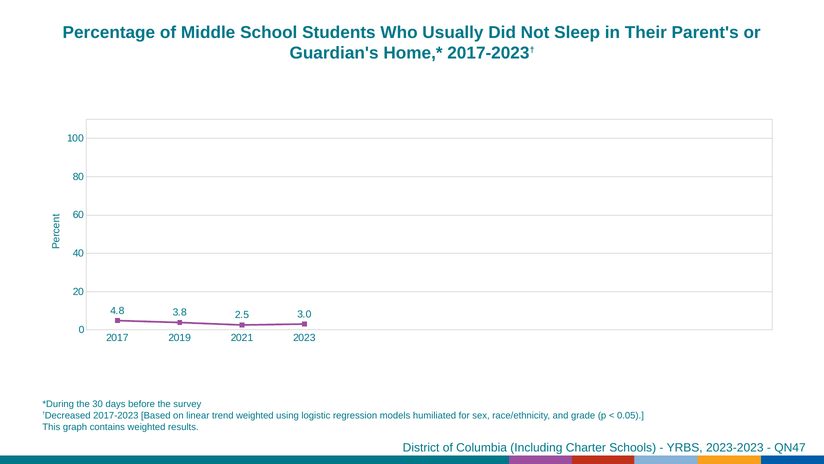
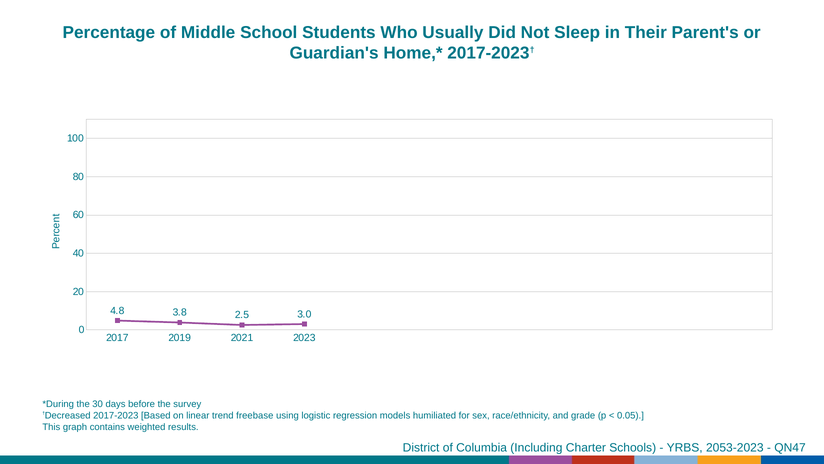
trend weighted: weighted -> freebase (255, 415)
2023-2023: 2023-2023 -> 2053-2023 (735, 447)
